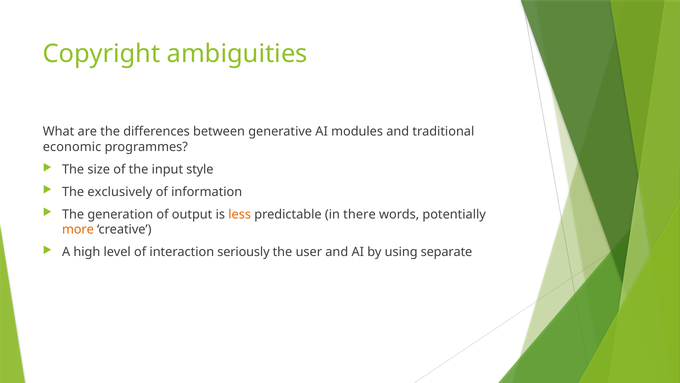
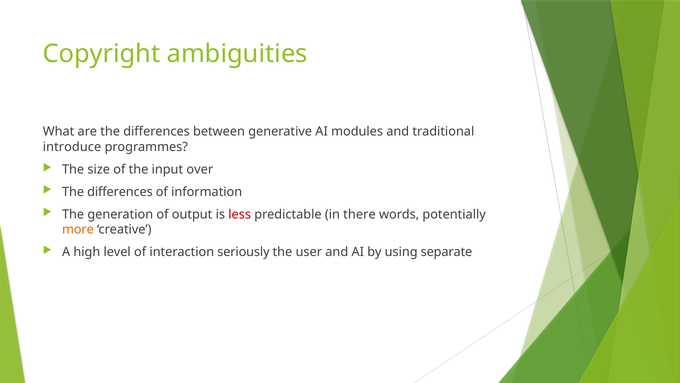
economic: economic -> introduce (72, 147)
style: style -> over (200, 169)
exclusively: exclusively -> differences (120, 192)
less colour: orange -> red (240, 214)
